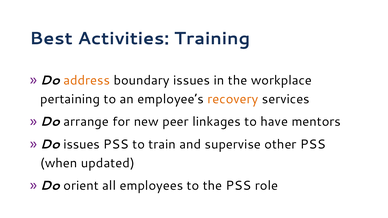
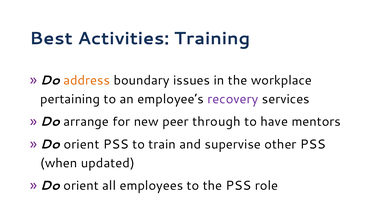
recovery colour: orange -> purple (233, 99)
linkages: linkages -> through (217, 122)
issues: issues -> orient (81, 145)
